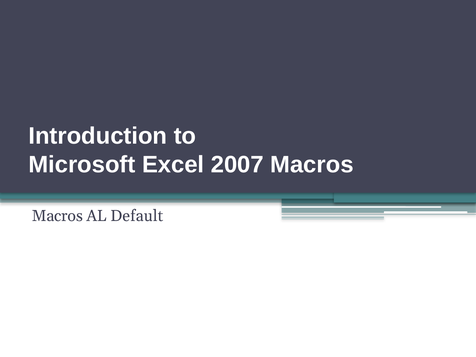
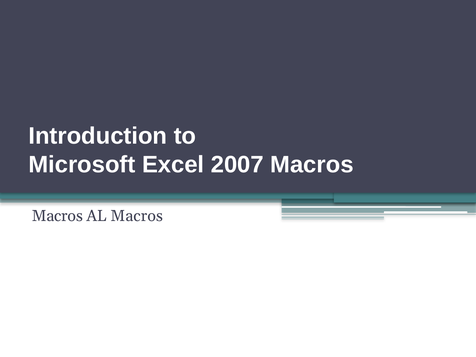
AL Default: Default -> Macros (137, 216)
